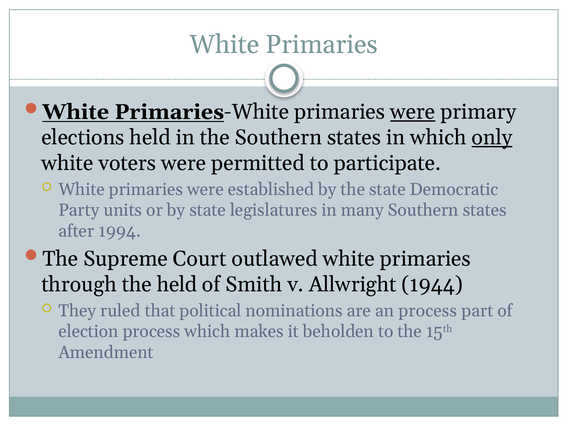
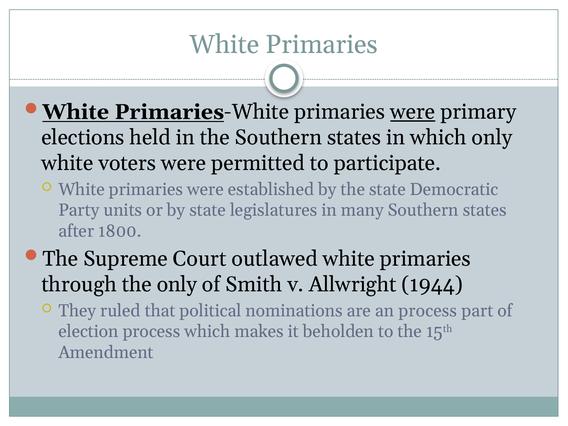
only underline: present -> none (492, 138)
1994: 1994 -> 1800 (120, 231)
the held: held -> only (177, 284)
